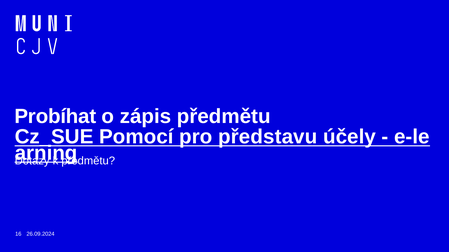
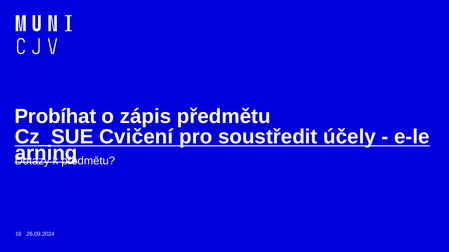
Pomocí: Pomocí -> Cvičení (136, 137)
představu: představu -> soustředit (268, 137)
